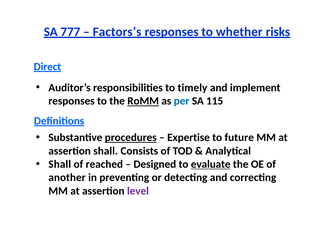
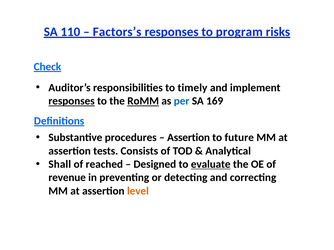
777: 777 -> 110 (70, 32)
whether: whether -> program (239, 32)
Direct: Direct -> Check (47, 67)
responses underline: none -> present (72, 101)
115: 115 -> 169 (215, 101)
procedures underline: present -> none (131, 138)
Expertise: Expertise -> Assertion (189, 138)
assertion shall: shall -> tests (106, 151)
another: another -> revenue (67, 178)
level colour: purple -> orange (138, 191)
